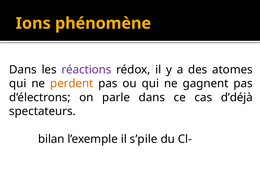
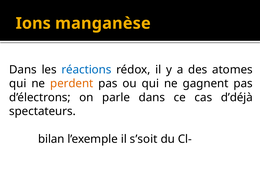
phénomène: phénomène -> manganèse (103, 23)
réactions colour: purple -> blue (86, 70)
s’pile: s’pile -> s’soit (144, 139)
